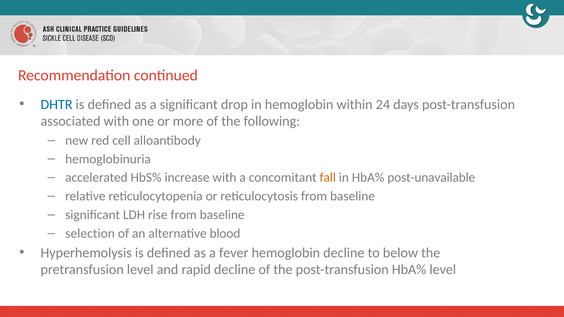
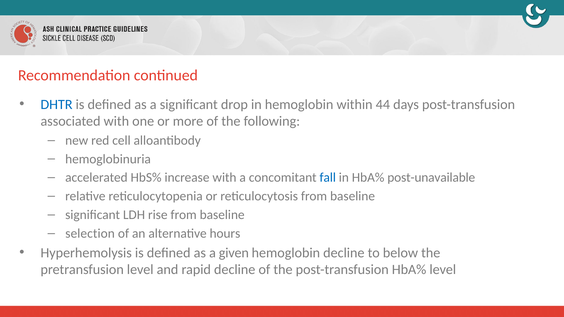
24: 24 -> 44 (383, 104)
fall colour: orange -> blue (328, 178)
blood: blood -> hours (225, 234)
fever: fever -> given (234, 253)
